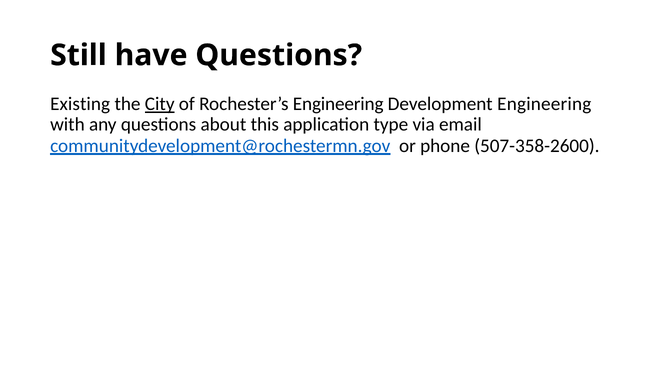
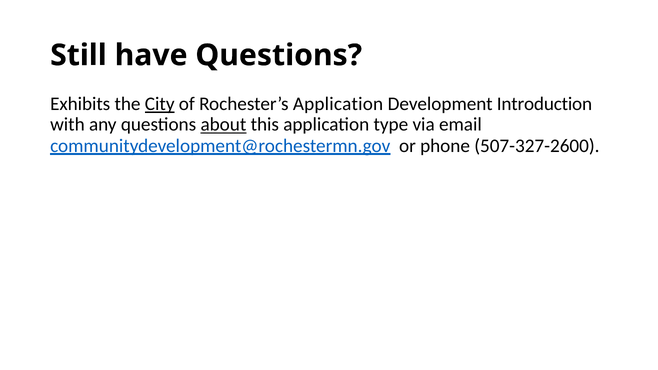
Existing: Existing -> Exhibits (80, 104)
Rochester’s Engineering: Engineering -> Application (338, 104)
Development Engineering: Engineering -> Introduction (544, 104)
about underline: none -> present (223, 125)
507-358-2600: 507-358-2600 -> 507-327-2600 (537, 146)
